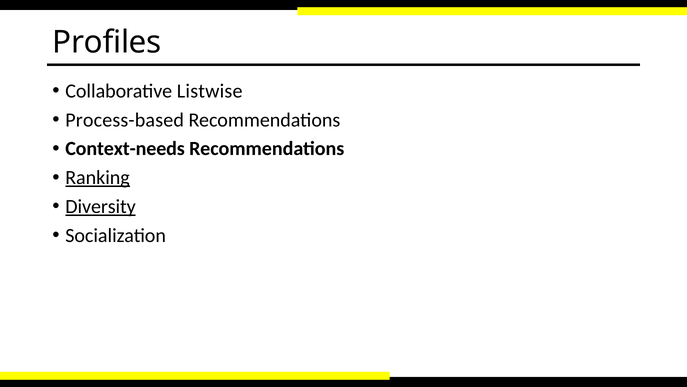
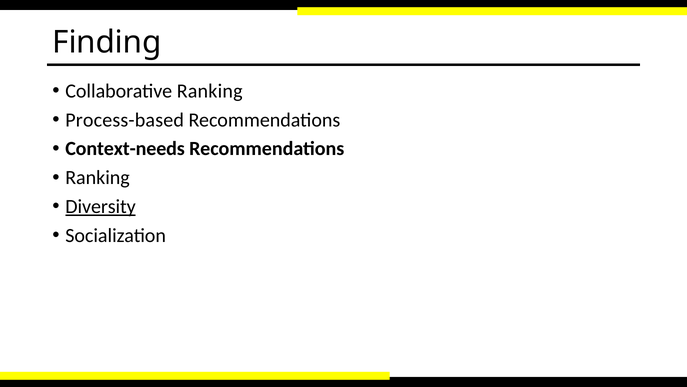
Profiles: Profiles -> Finding (107, 42)
Collaborative Listwise: Listwise -> Ranking (210, 91)
Ranking underline: present -> none (98, 177)
